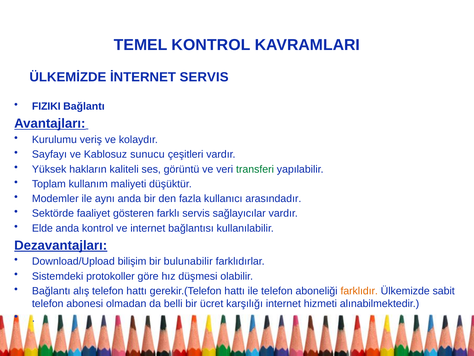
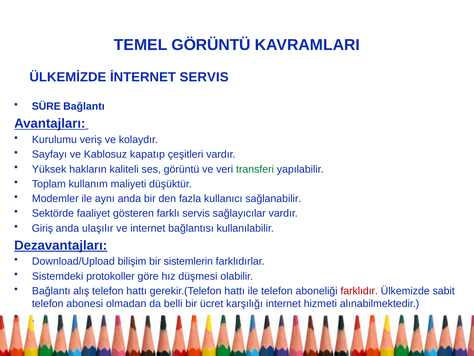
TEMEL KONTROL: KONTROL -> GÖRÜNTÜ (211, 45)
FIZIKI: FIZIKI -> SÜRE (46, 106)
sunucu: sunucu -> kapatıp (147, 154)
arasındadır: arasındadır -> sağlanabilir (273, 198)
Elde: Elde -> Giriş (42, 228)
anda kontrol: kontrol -> ulaşılır (98, 228)
bulunabilir: bulunabilir -> sistemlerin (188, 261)
farklıdır colour: orange -> red (359, 291)
